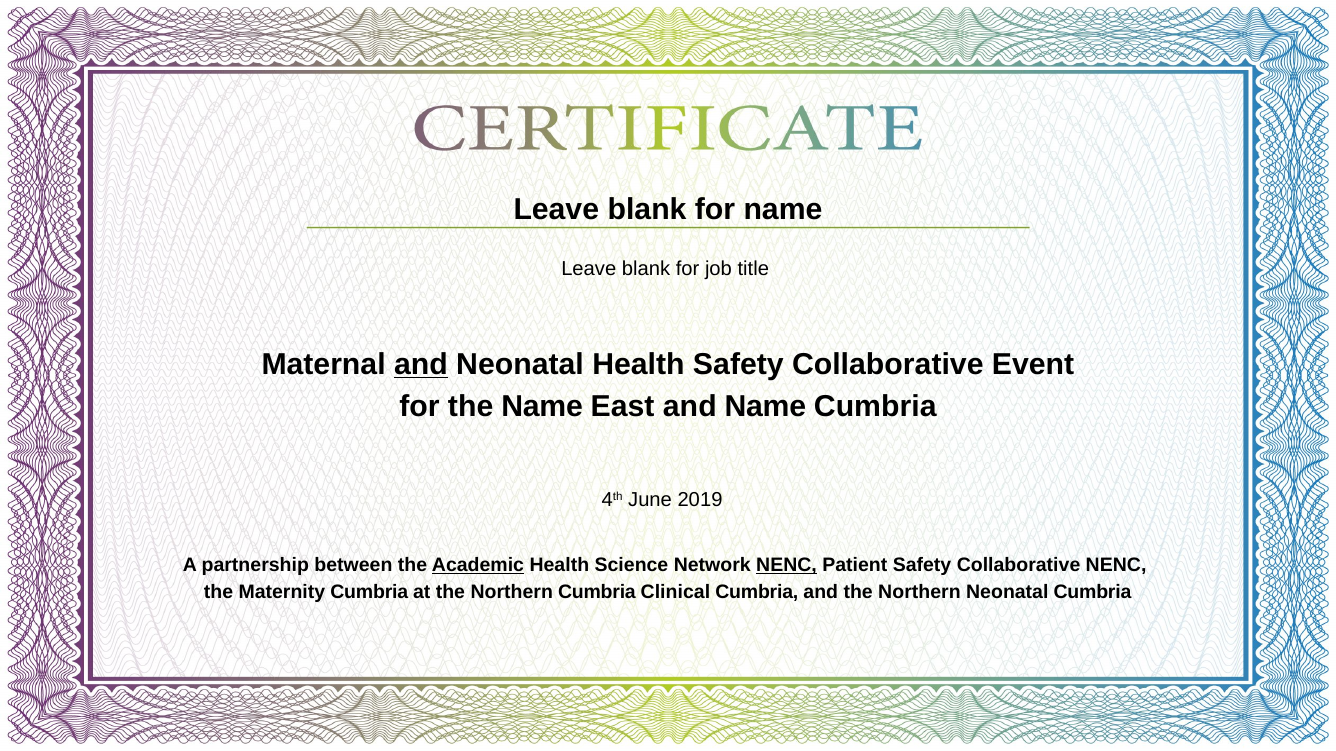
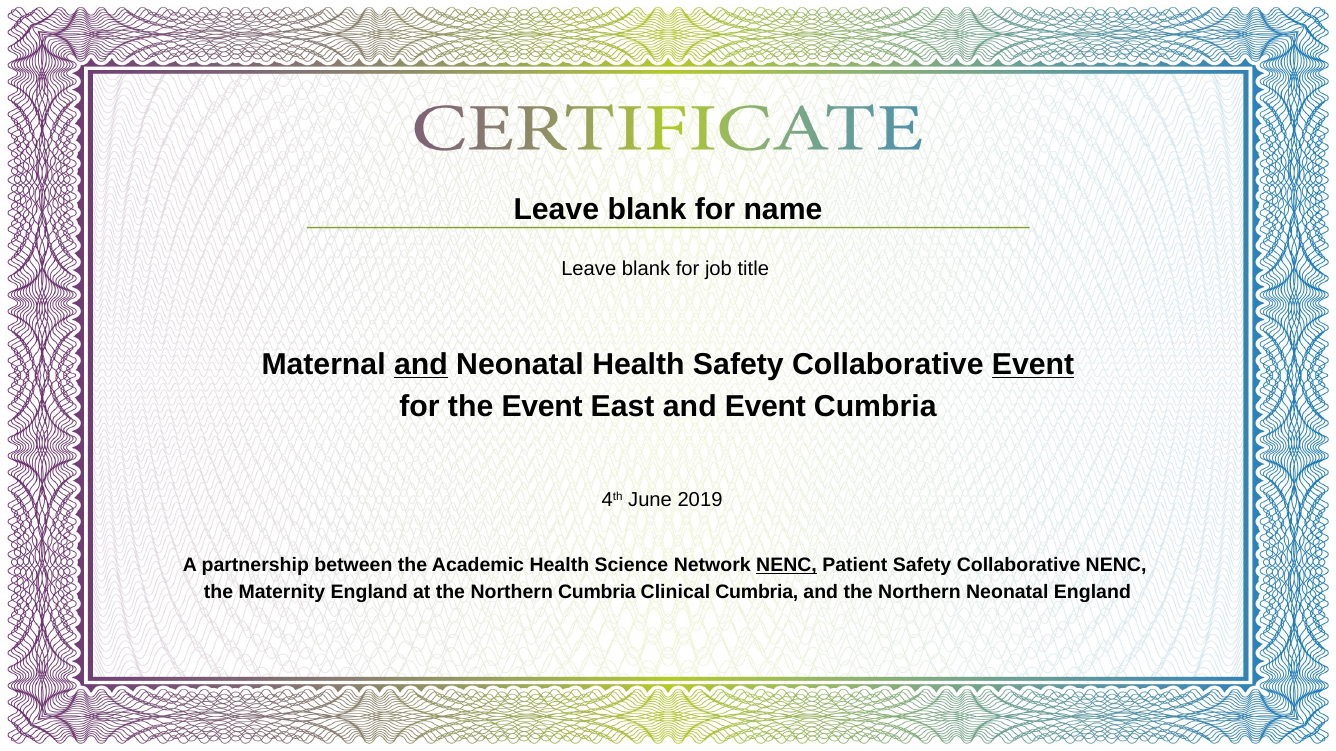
Event underline: none -> present (1033, 365)
the Name: Name -> Event (542, 407)
and Name: Name -> Event (765, 407)
Academic underline: present -> none (478, 565)
Maternity Cumbria: Cumbria -> England (369, 593)
Neonatal Cumbria: Cumbria -> England (1092, 593)
